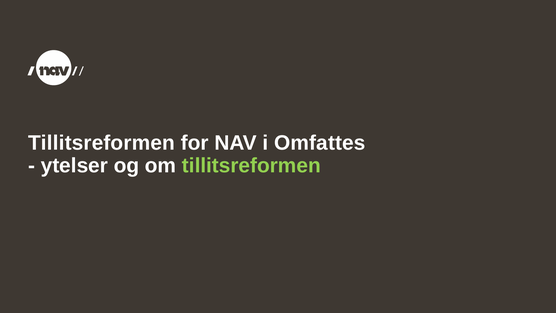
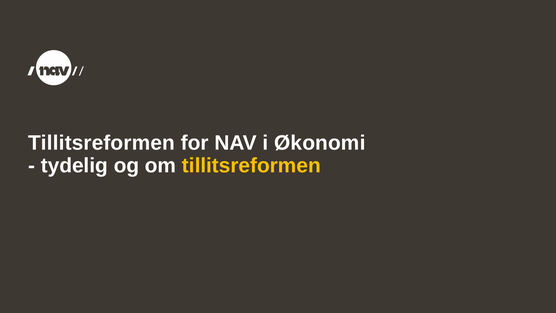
Omfattes: Omfattes -> Økonomi (320, 143)
ytelser: ytelser -> tydelig (74, 165)
tillitsreformen colour: light green -> yellow (251, 165)
